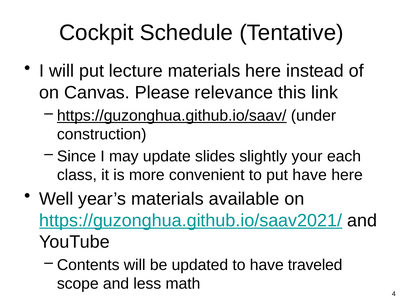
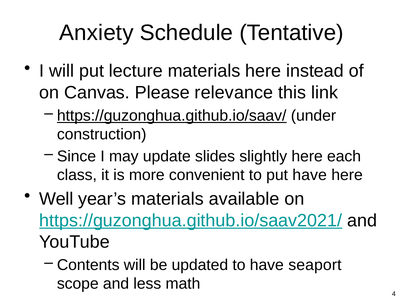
Cockpit: Cockpit -> Anxiety (96, 33)
slightly your: your -> here (307, 156)
traveled: traveled -> seaport (315, 265)
